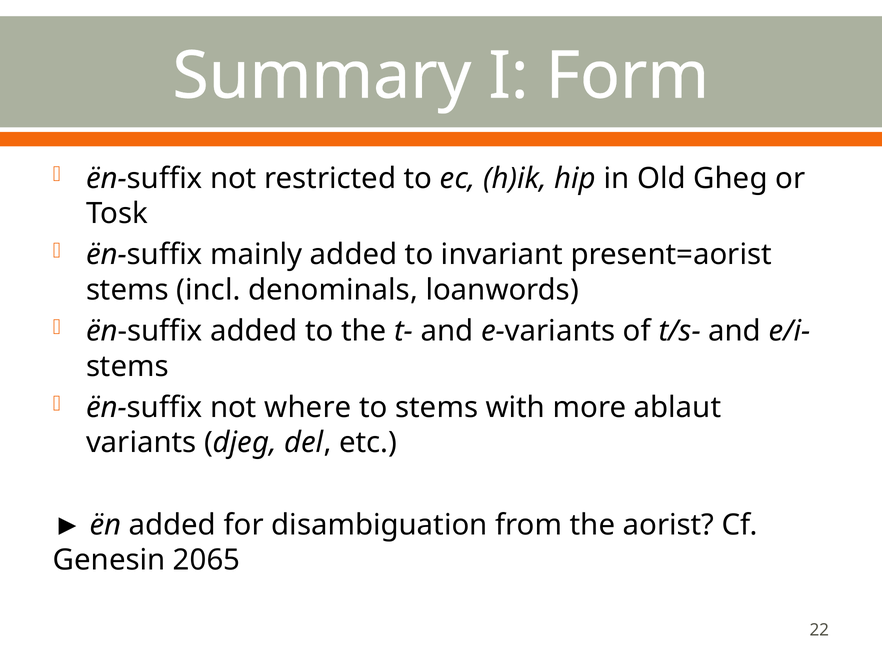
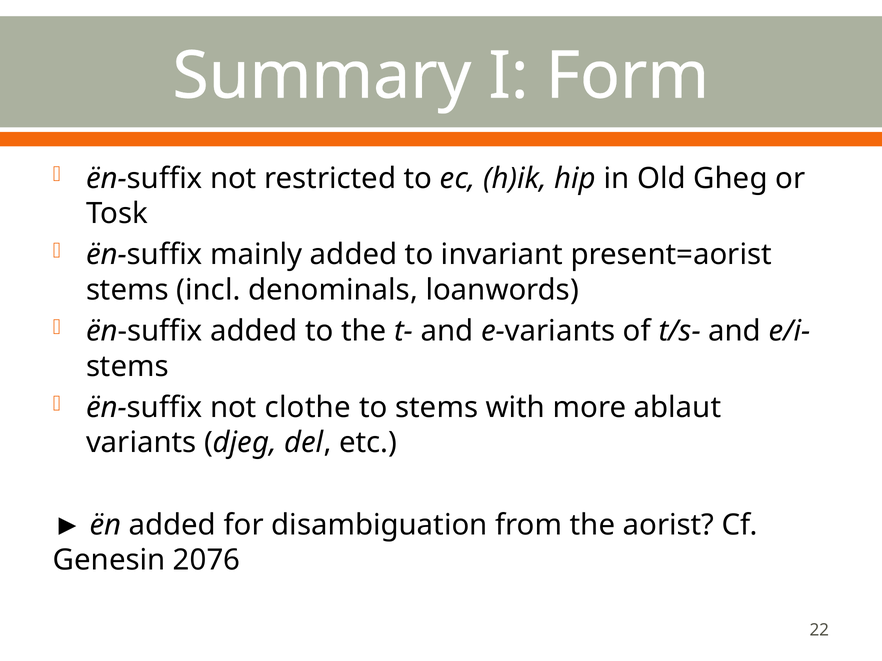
where: where -> clothe (308, 408)
2065: 2065 -> 2076 (207, 561)
